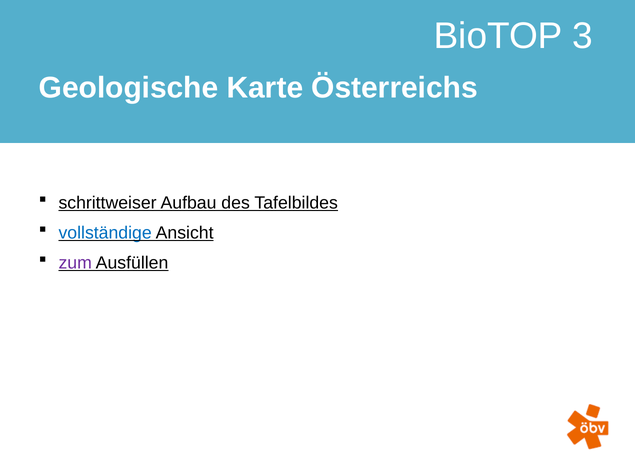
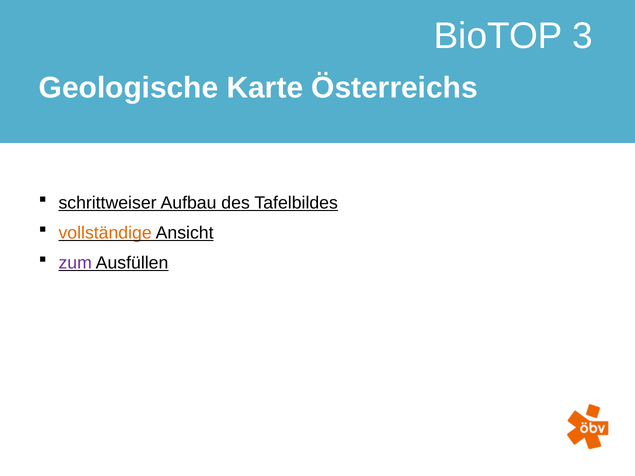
vollständige colour: blue -> orange (105, 233)
